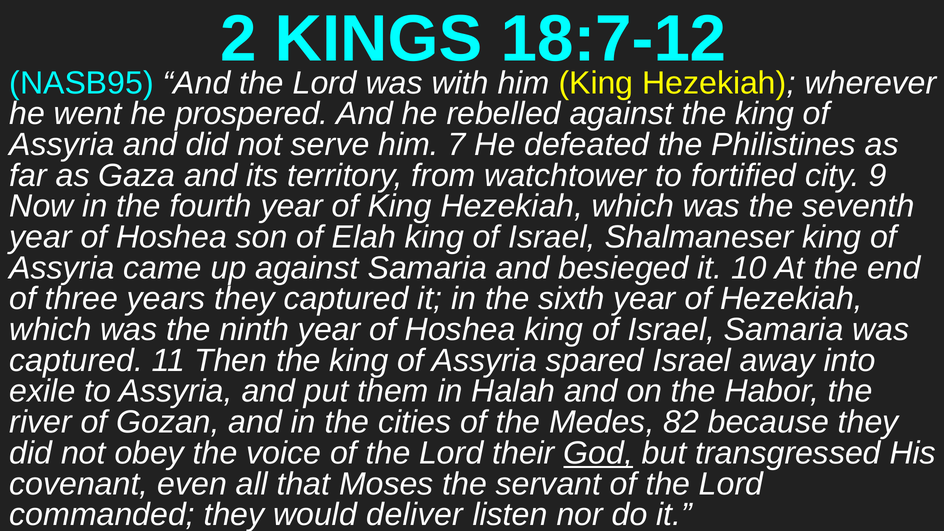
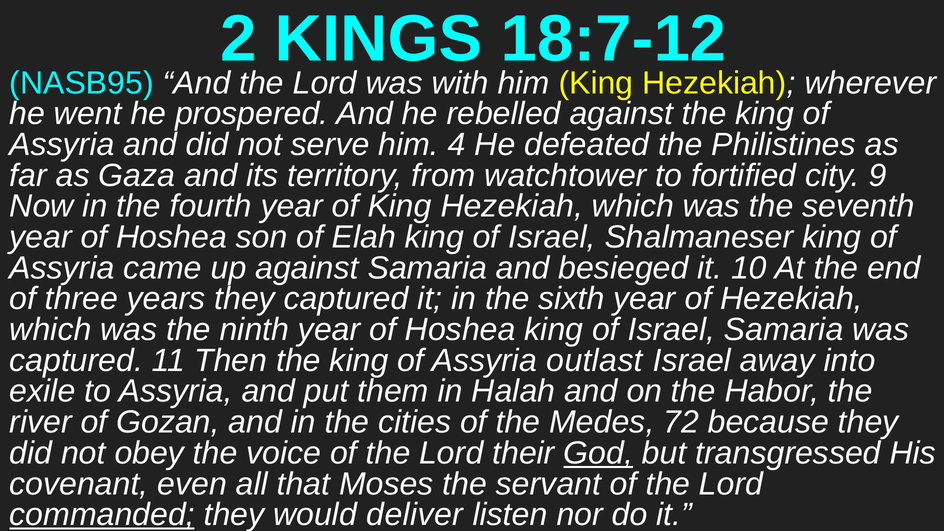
7: 7 -> 4 (457, 145)
spared: spared -> outlast (595, 361)
82: 82 -> 72 (681, 422)
commanded underline: none -> present (102, 515)
